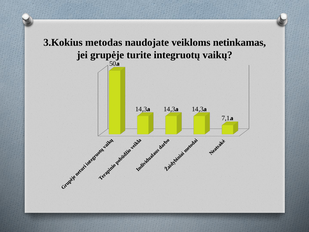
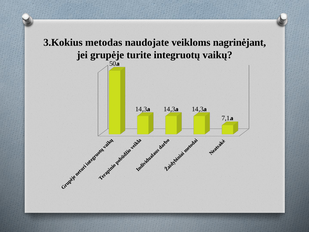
netinkamas: netinkamas -> nagrinėjant (239, 42)
